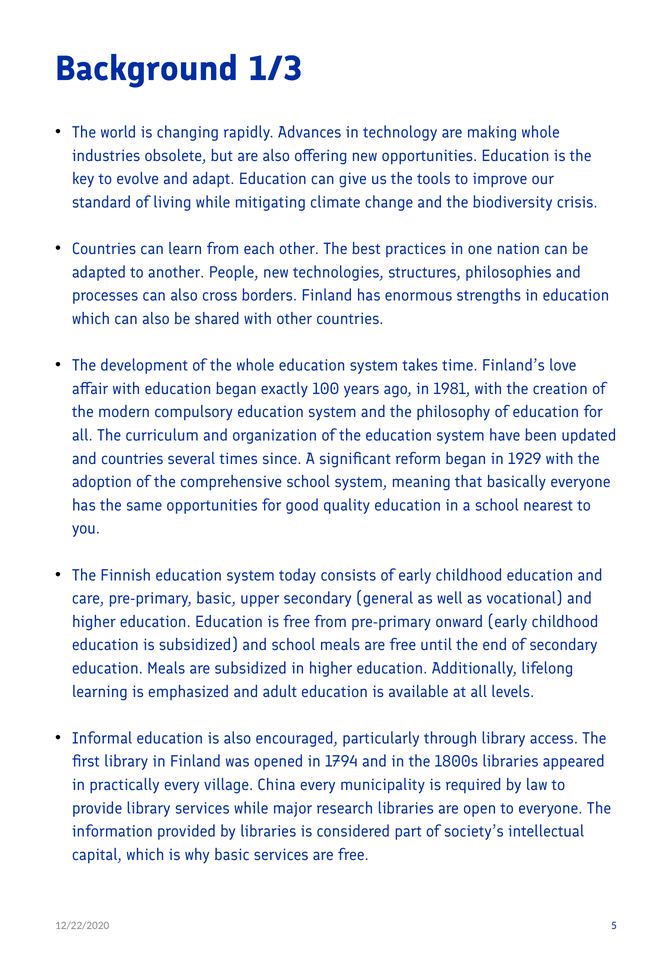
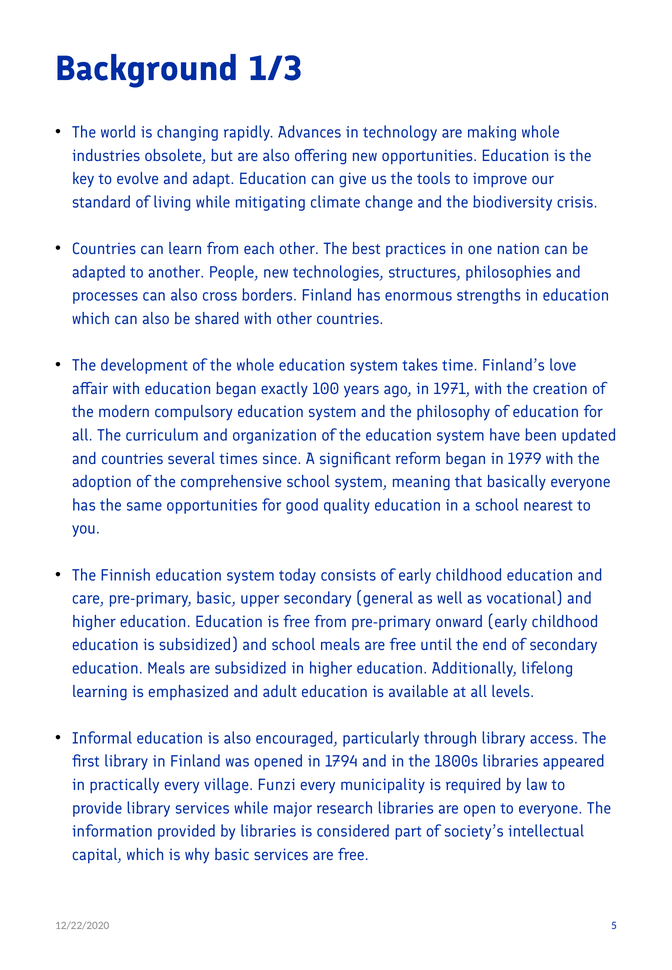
1981: 1981 -> 1971 (452, 389)
1929: 1929 -> 1979 (525, 459)
China: China -> Funzi (277, 785)
